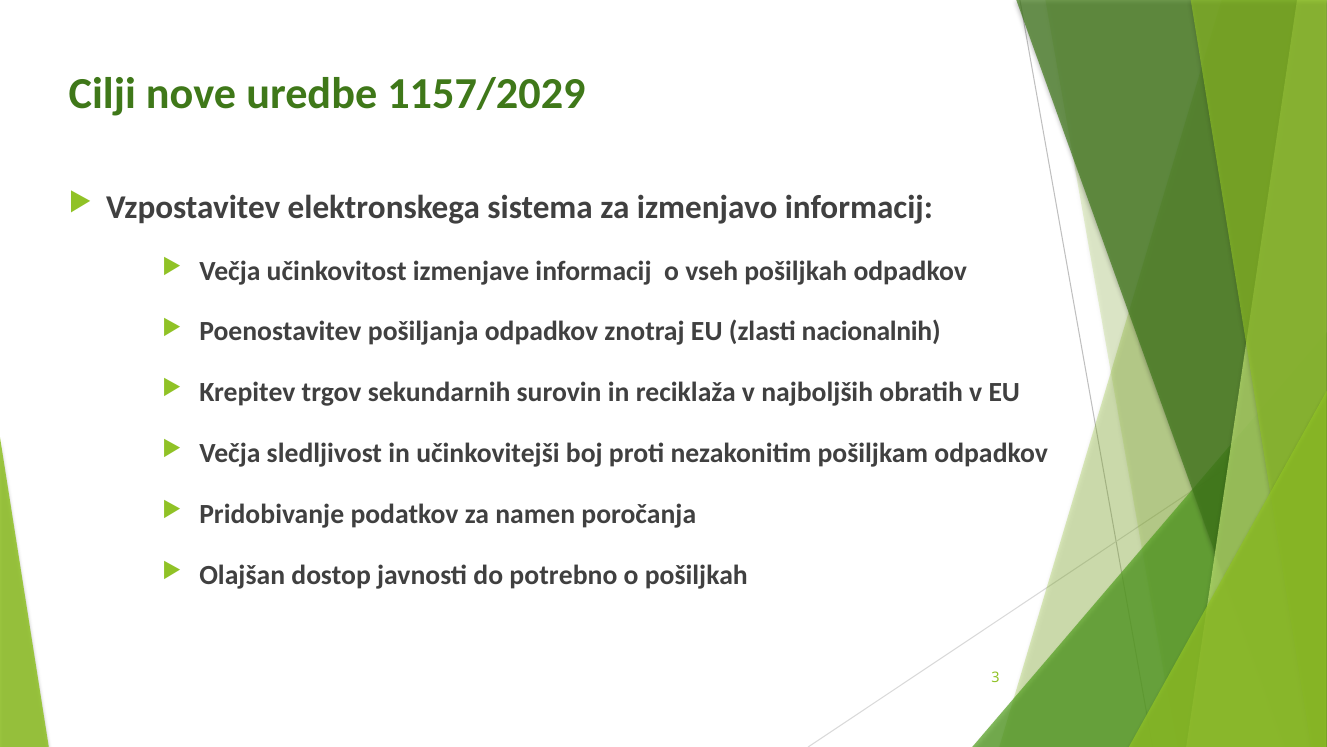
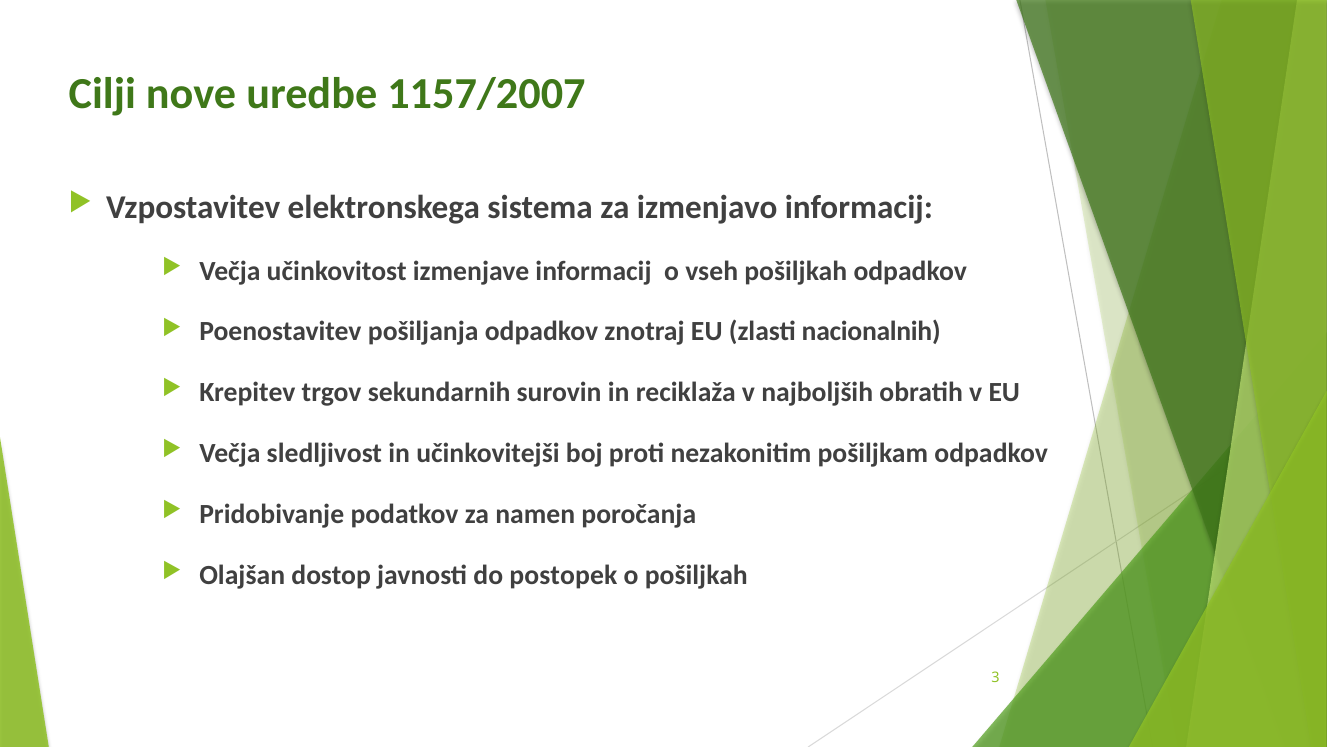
1157/2029: 1157/2029 -> 1157/2007 (486, 93)
potrebno: potrebno -> postopek (563, 575)
